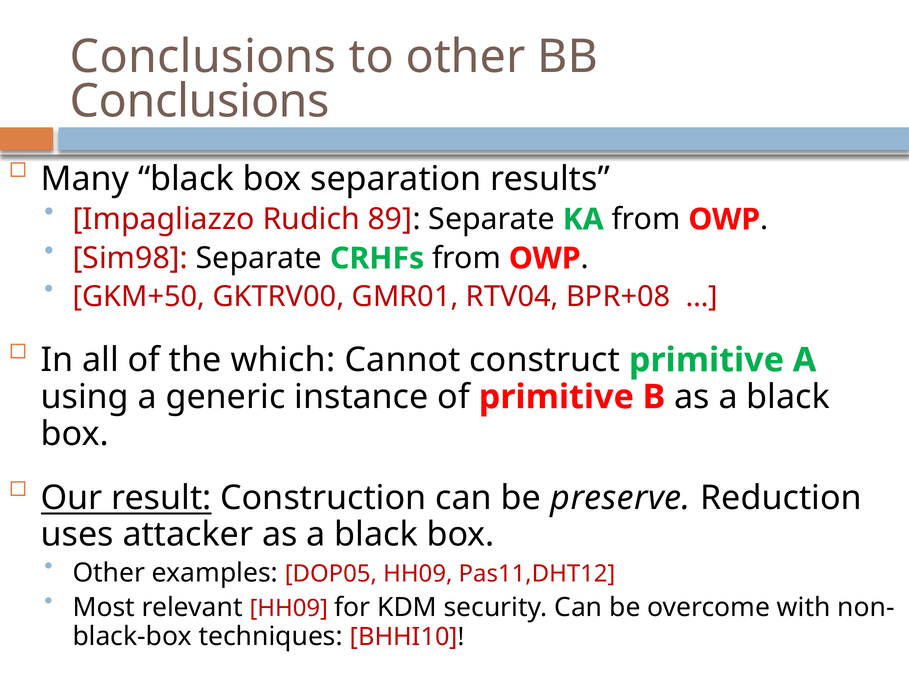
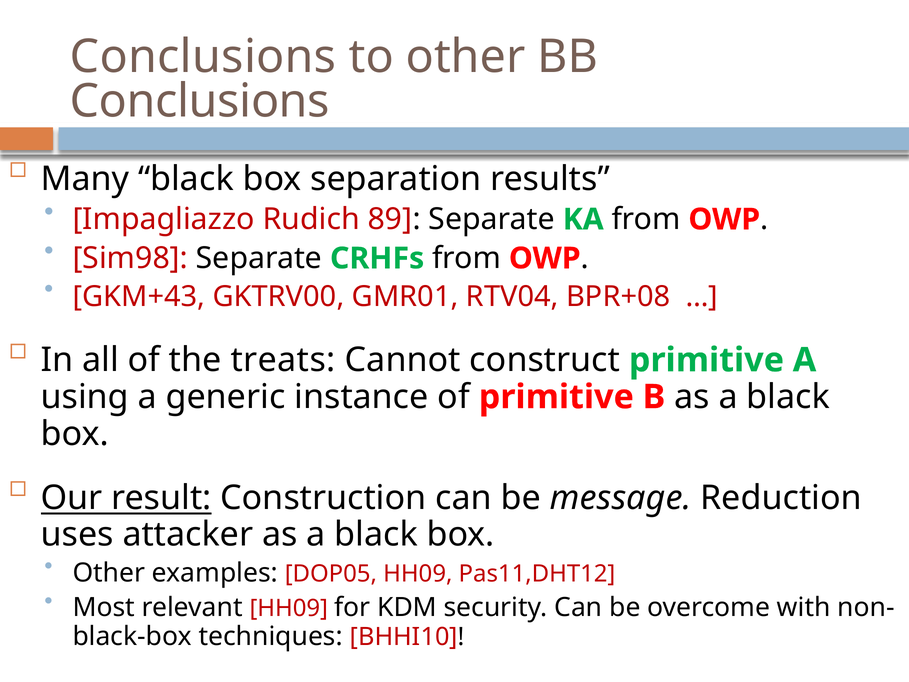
GKM+50: GKM+50 -> GKM+43 (139, 296)
which: which -> treats (283, 360)
preserve: preserve -> message (621, 498)
